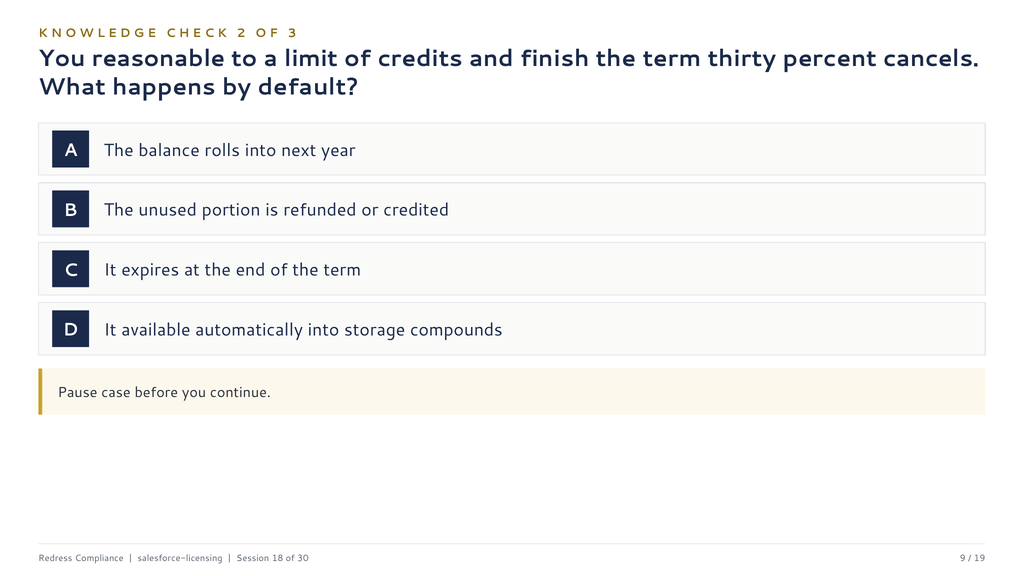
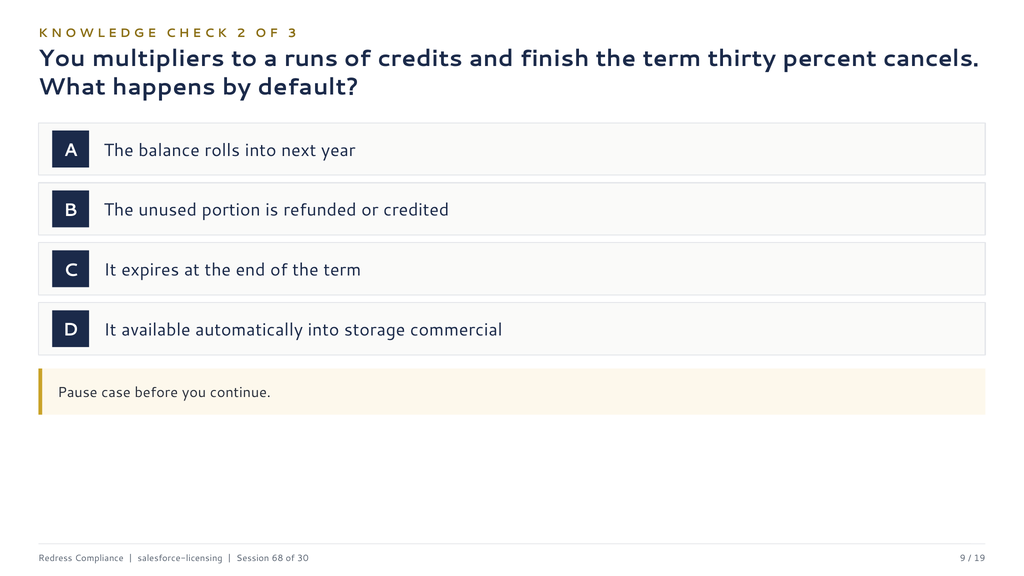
reasonable: reasonable -> multipliers (158, 59)
limit: limit -> runs (311, 59)
compounds: compounds -> commercial (456, 330)
18: 18 -> 68 (278, 558)
